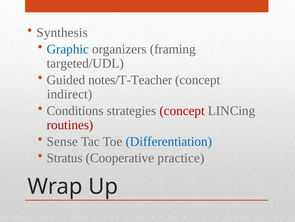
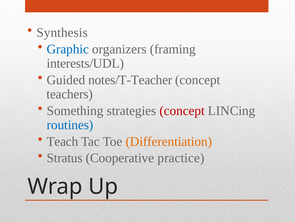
targeted/UDL: targeted/UDL -> interests/UDL (85, 63)
indirect: indirect -> teachers (70, 94)
Conditions: Conditions -> Something (75, 110)
routines colour: red -> blue (70, 124)
Sense: Sense -> Teach (62, 141)
Differentiation colour: blue -> orange (169, 141)
